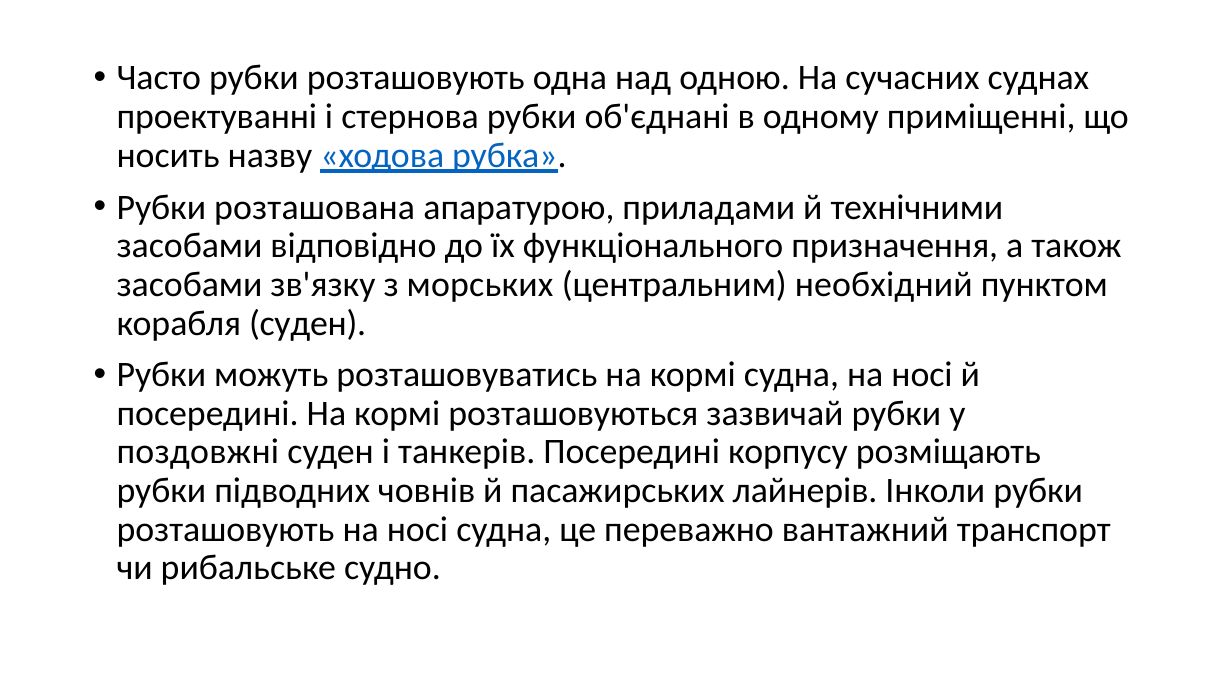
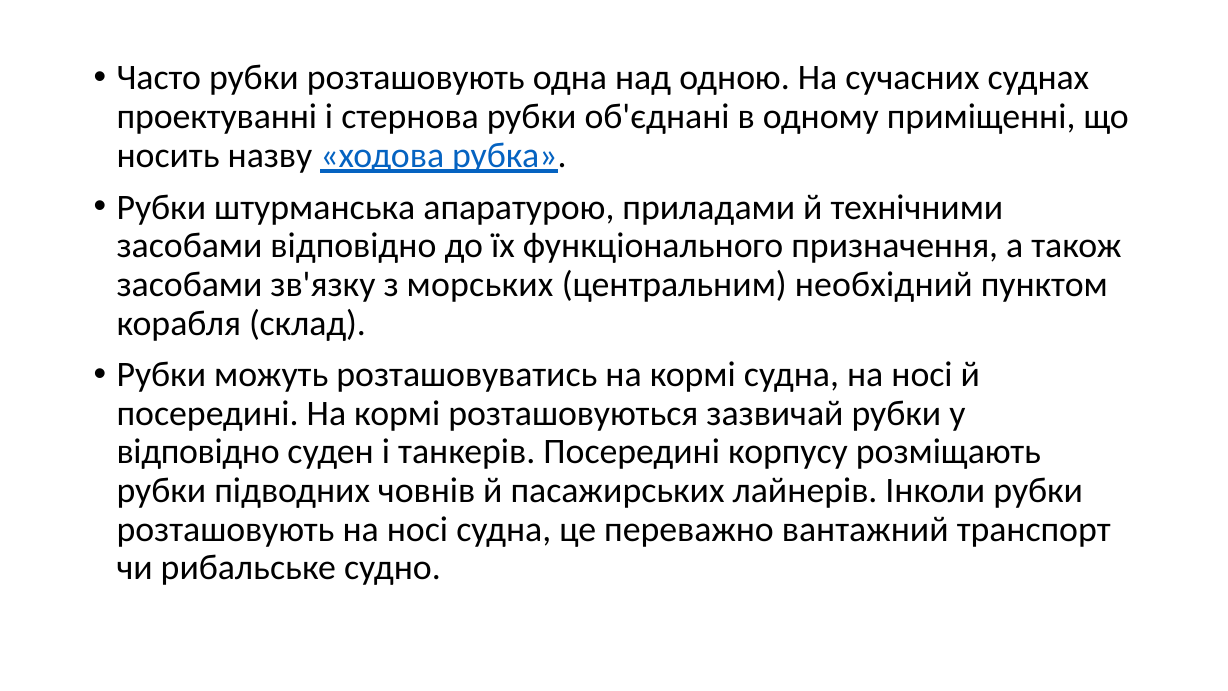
розташована: розташована -> штурманська (315, 207)
корабля суден: суден -> склад (308, 323)
поздовжні: поздовжні -> відповідно (198, 452)
